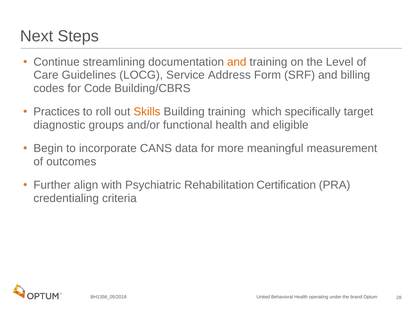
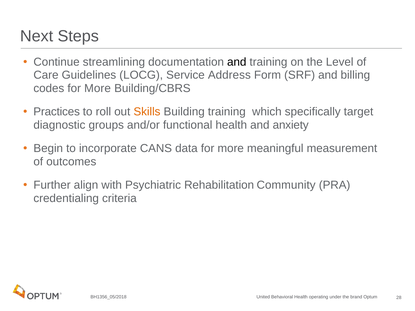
and colour: orange -> black (237, 62)
codes for Code: Code -> More (98, 88)
eligible: eligible -> anxiety (291, 125)
Certification: Certification -> Community (286, 185)
